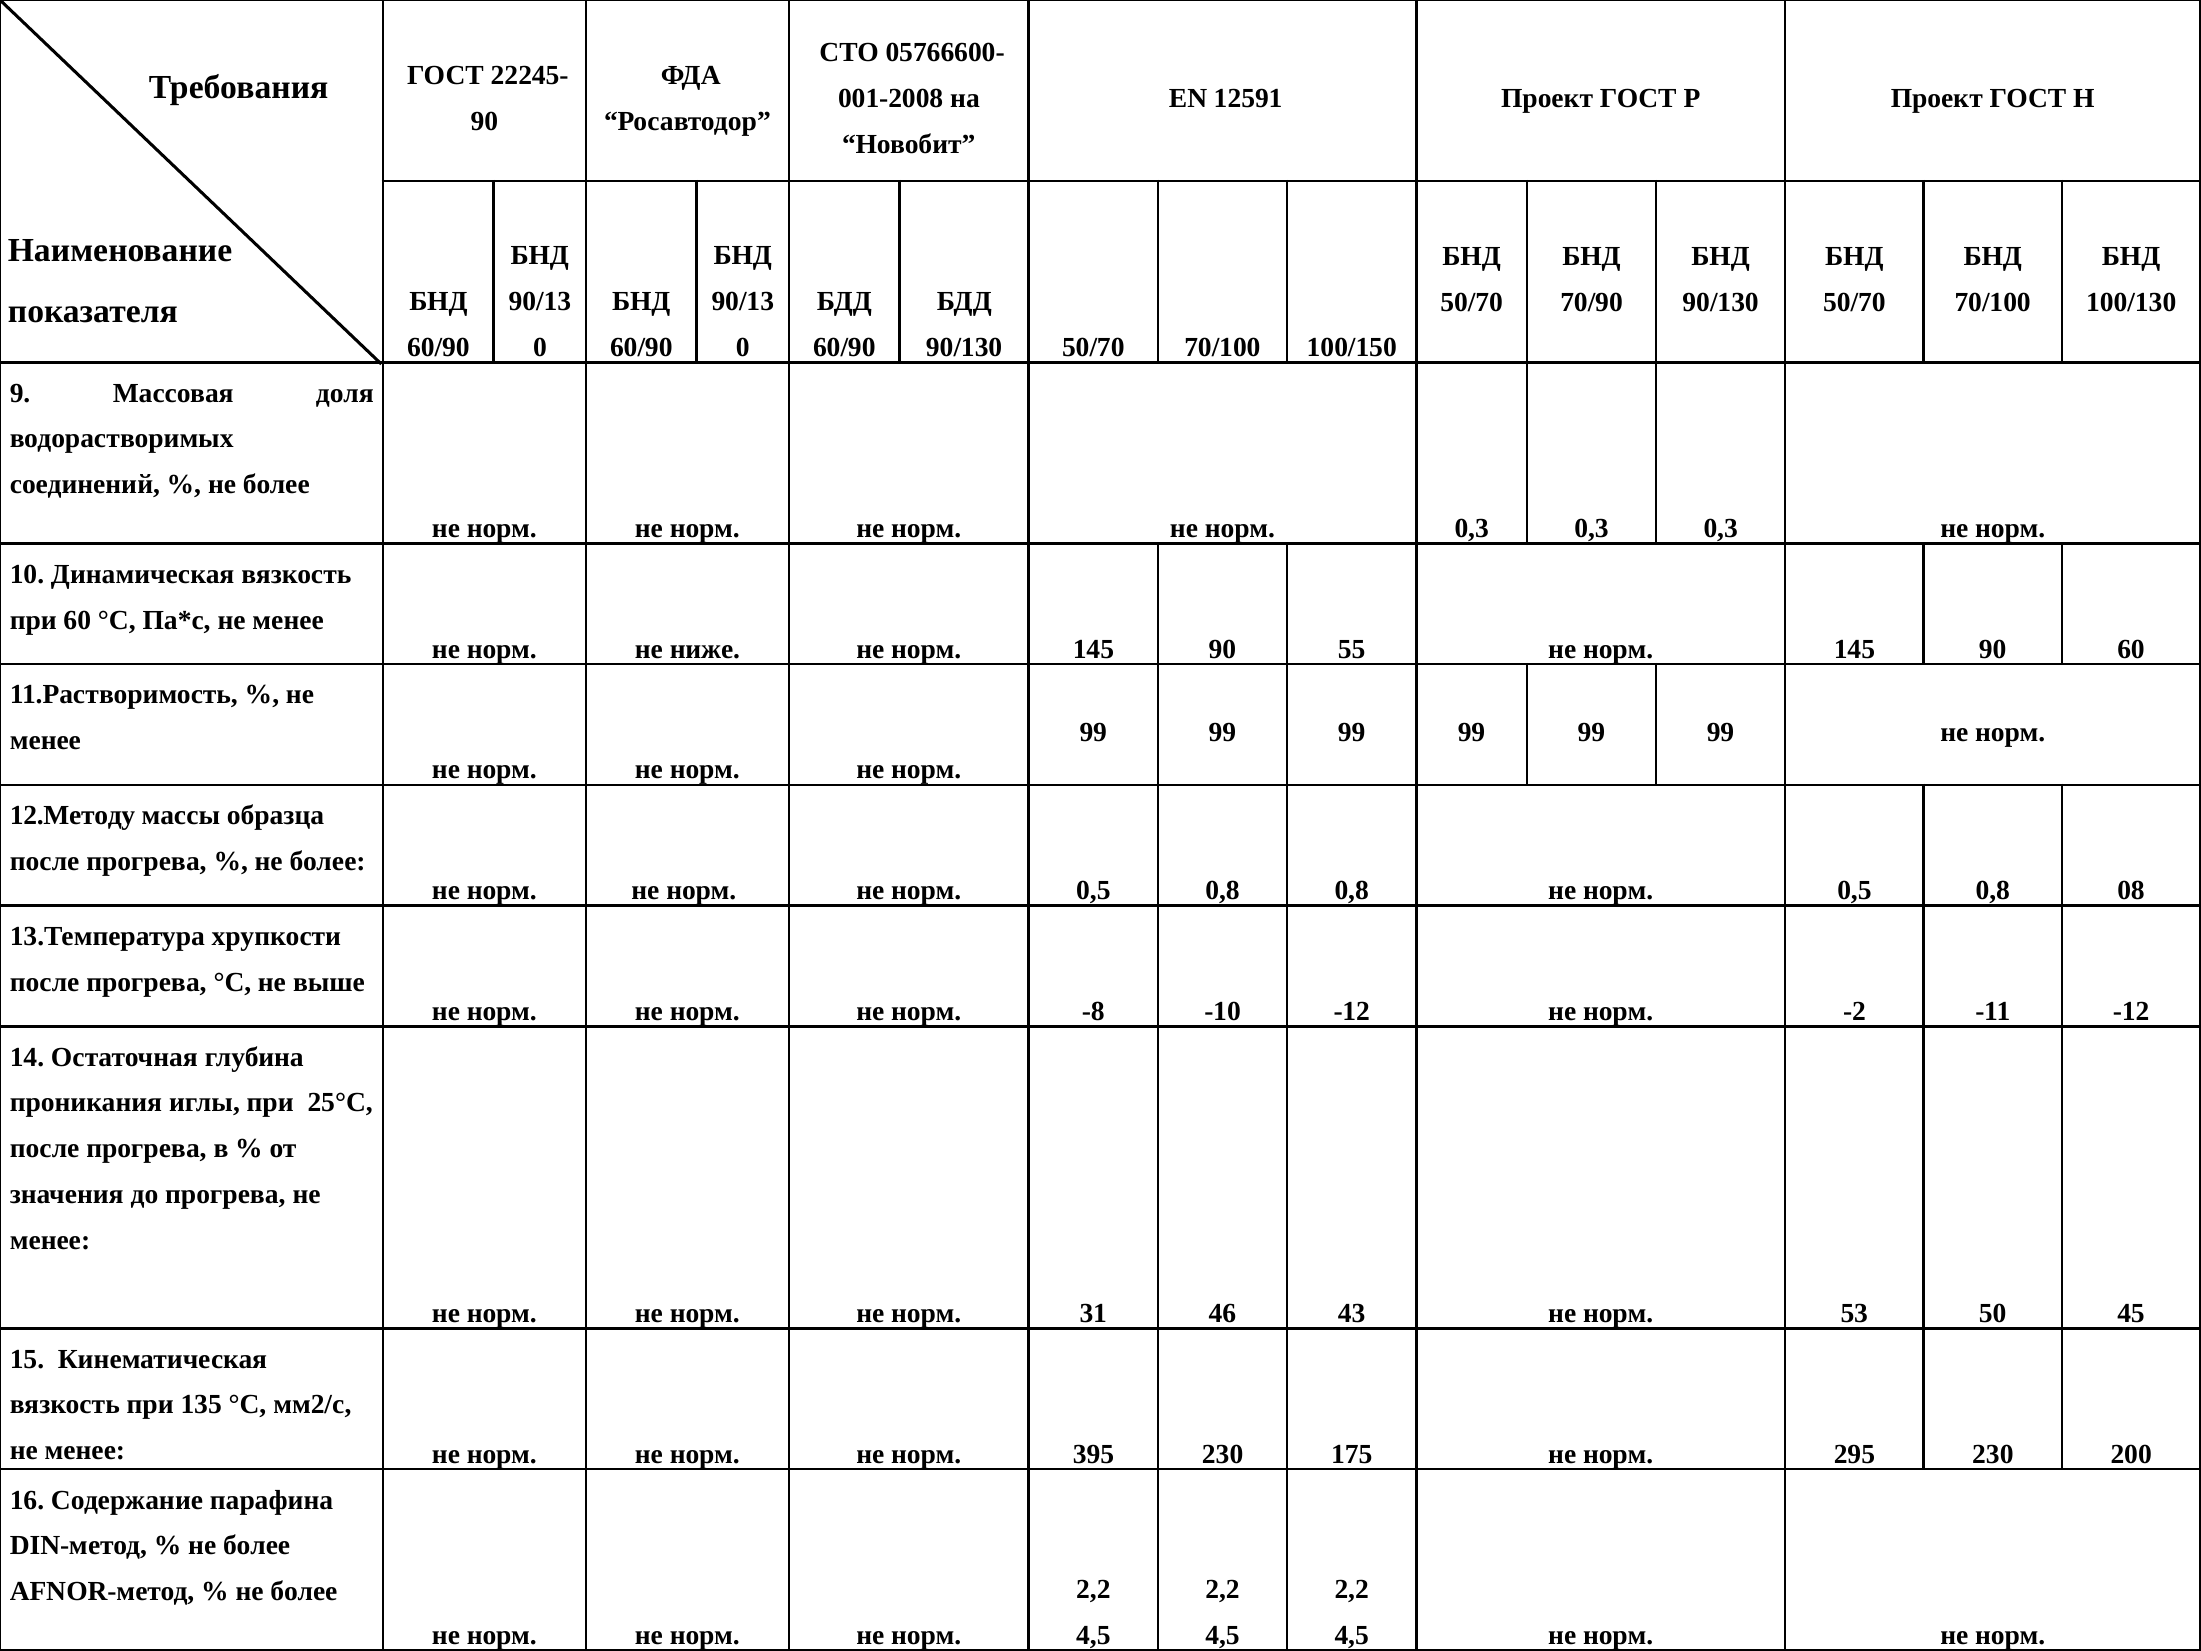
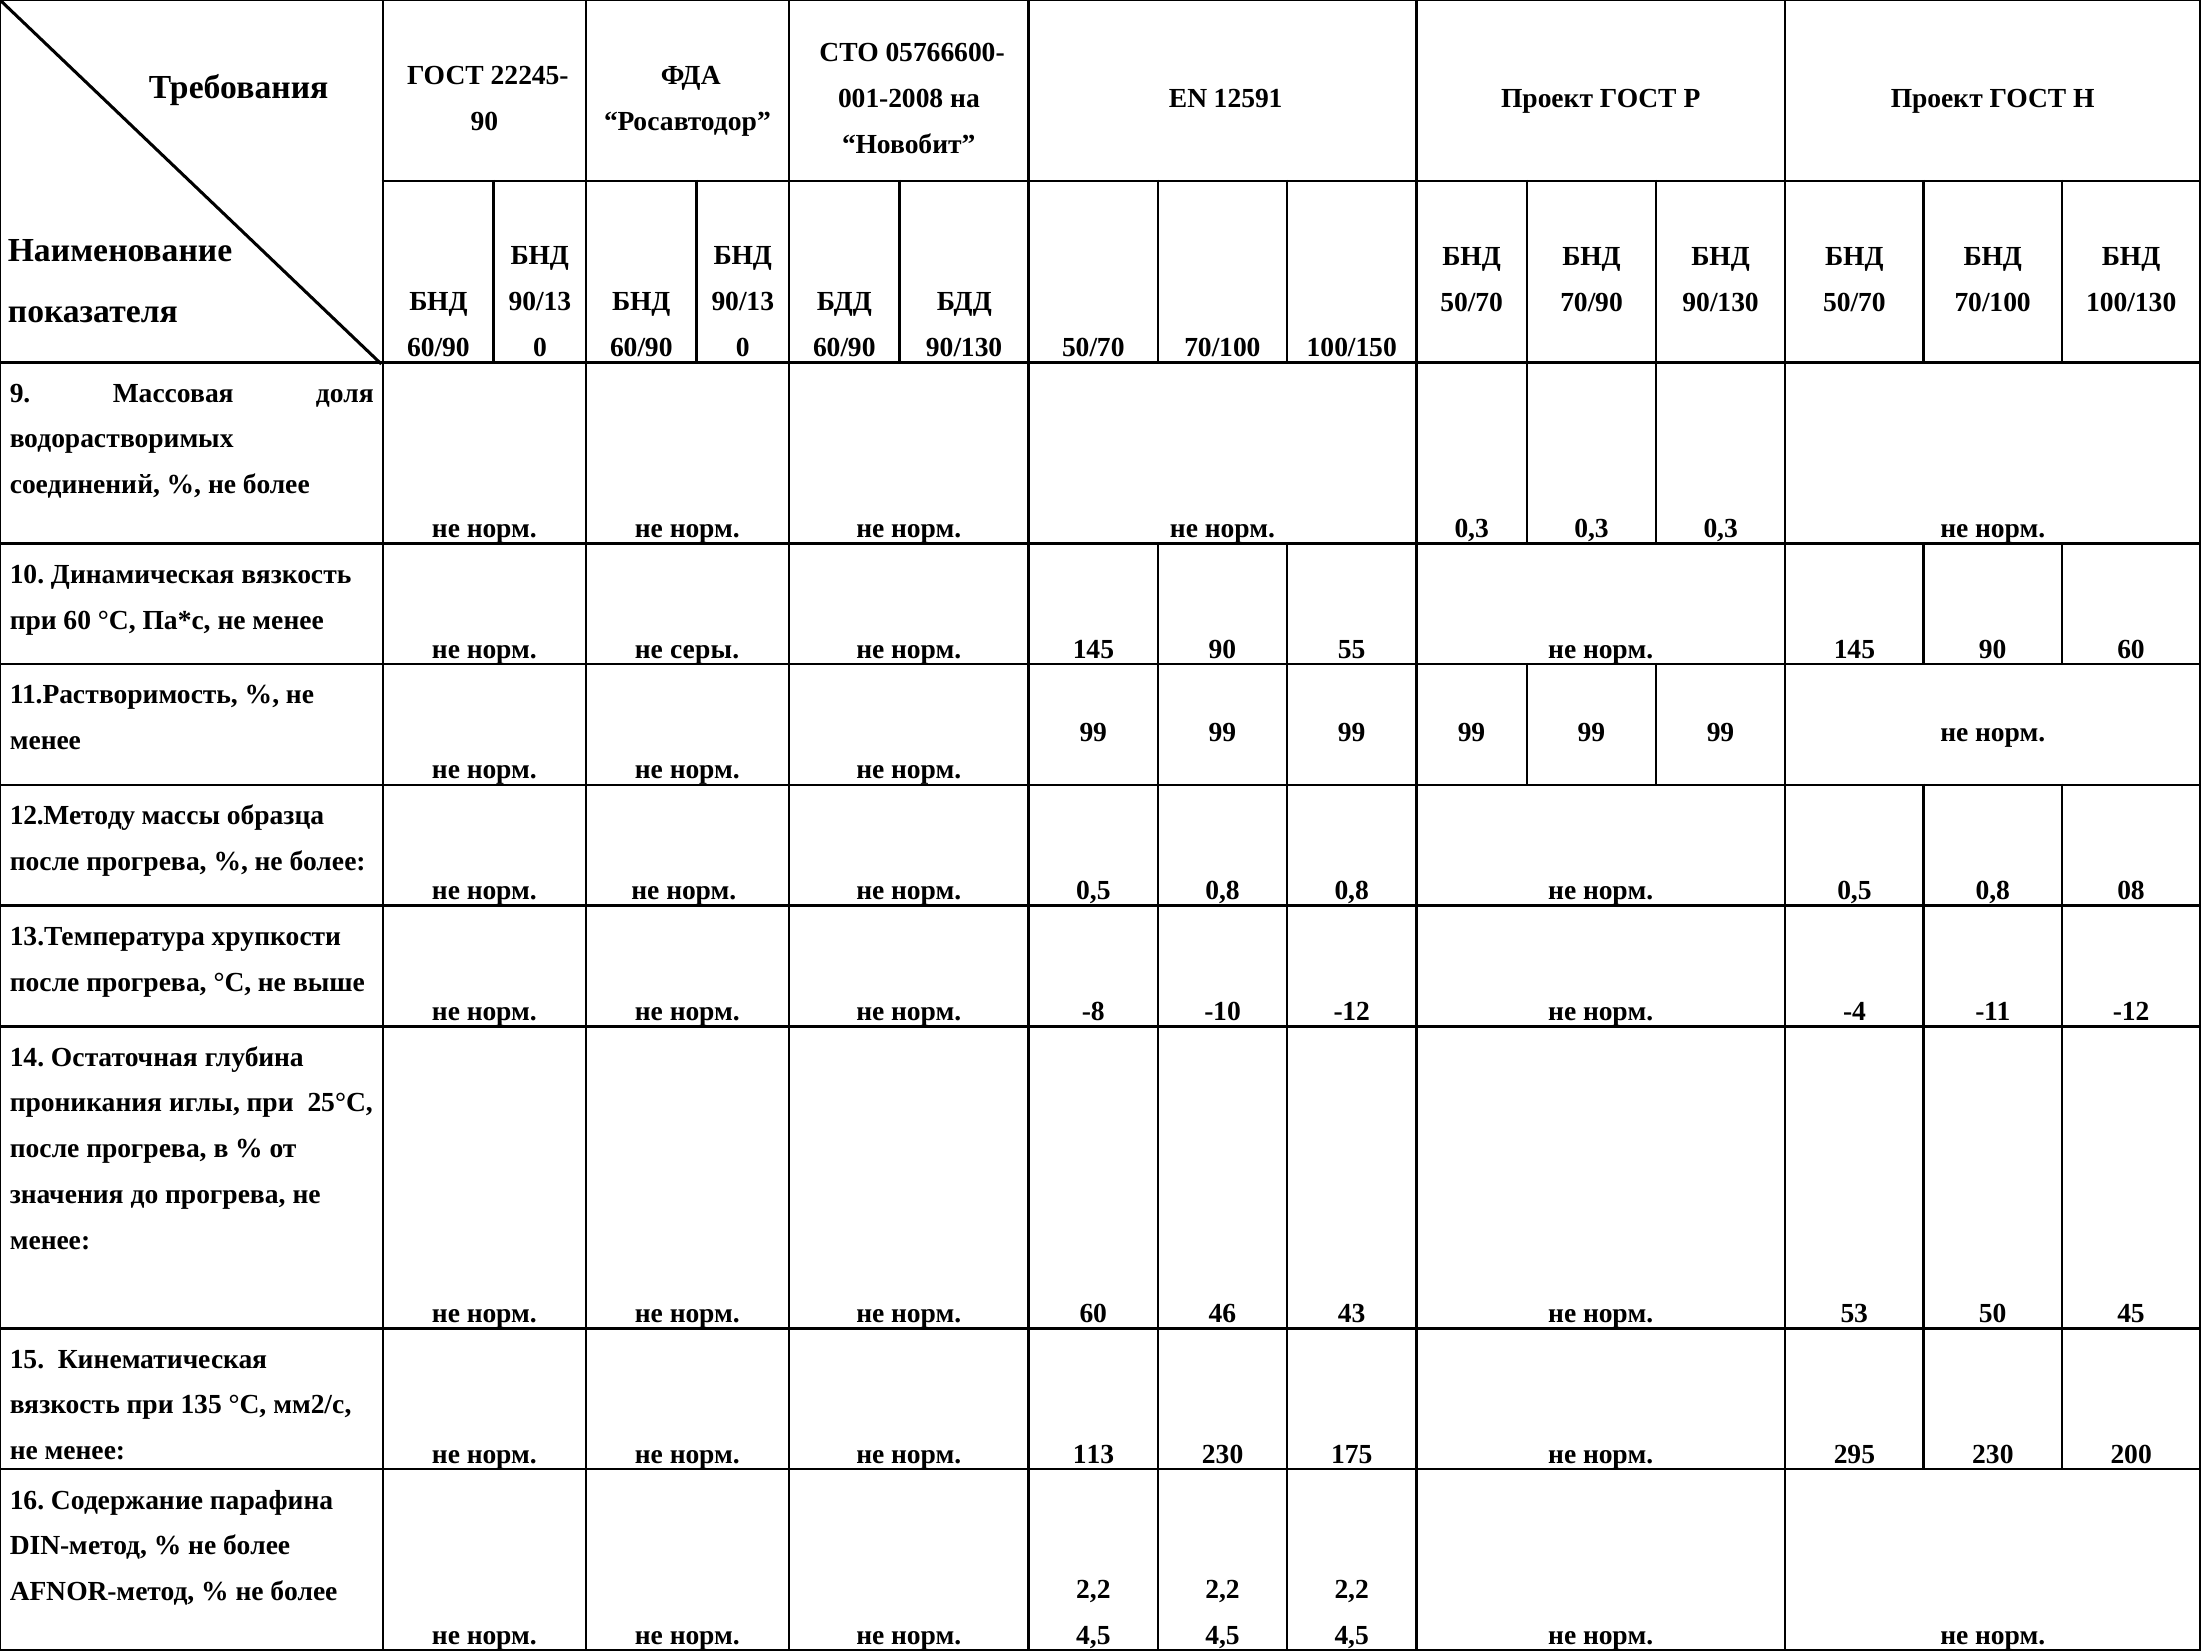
ниже: ниже -> серы (705, 649)
-2: -2 -> -4 (1854, 1011)
норм 31: 31 -> 60 (1093, 1313)
395: 395 -> 113 (1093, 1454)
